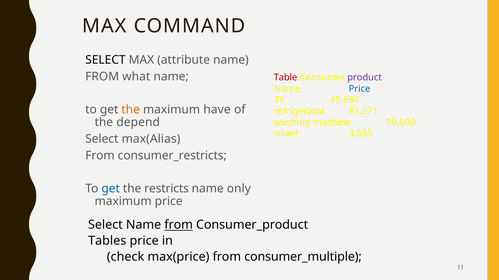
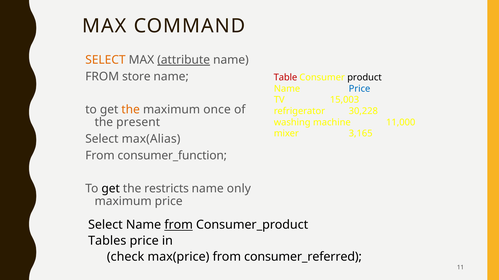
SELECT colour: black -> orange (105, 60)
attribute underline: none -> present (184, 60)
what: what -> store (136, 77)
product colour: purple -> black (365, 78)
45,684: 45,684 -> 15,003 (345, 100)
have: have -> once (217, 110)
81,271: 81,271 -> 30,228 (363, 111)
depend: depend -> present (138, 123)
10,000: 10,000 -> 11,000 (401, 123)
4,555: 4,555 -> 3,165 (361, 134)
consumer_restricts: consumer_restricts -> consumer_function (172, 156)
get colour: blue -> black (111, 189)
consumer_multiple: consumer_multiple -> consumer_referred (303, 257)
